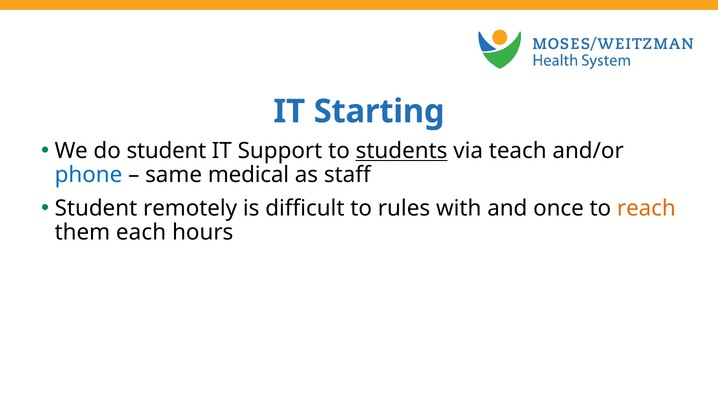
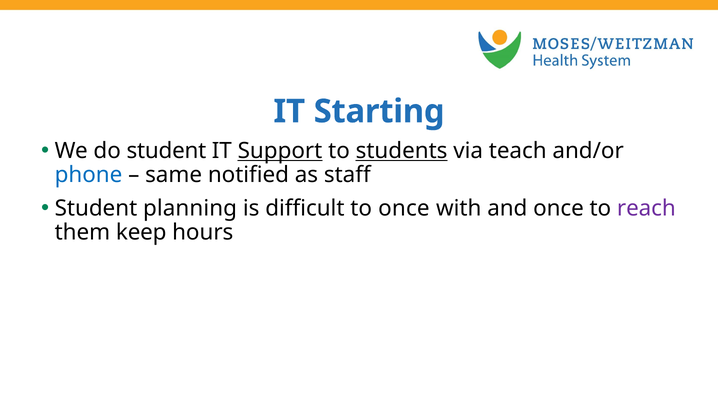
Support underline: none -> present (280, 151)
medical: medical -> notified (248, 175)
remotely: remotely -> planning (190, 208)
to rules: rules -> once (404, 208)
reach colour: orange -> purple (646, 208)
each: each -> keep (141, 232)
